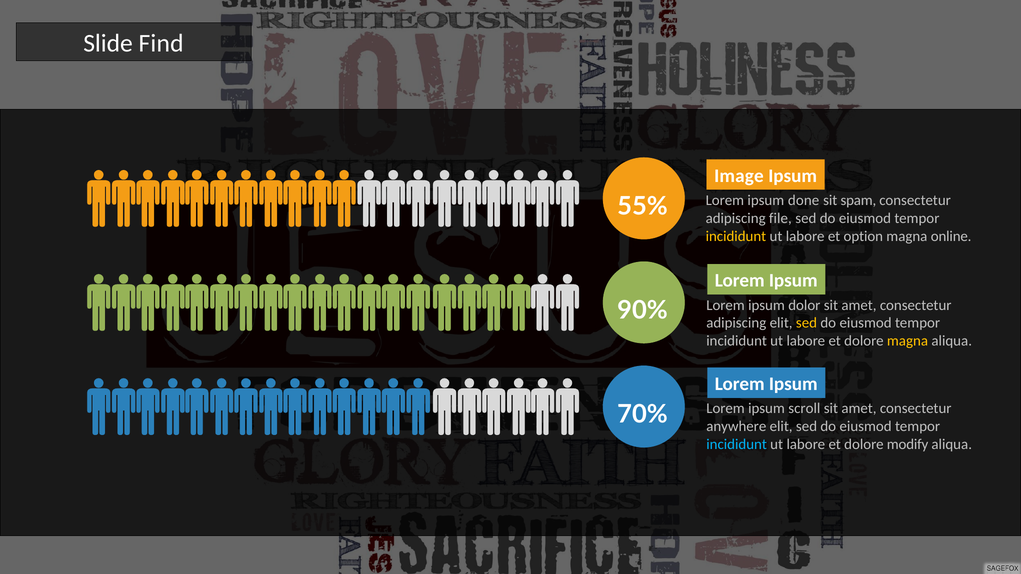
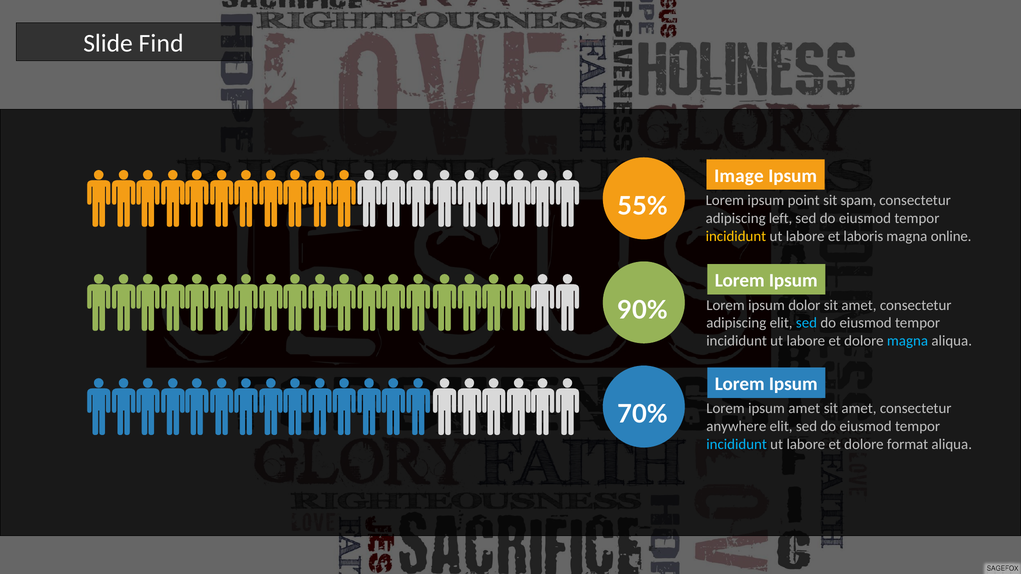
done: done -> point (804, 201)
file: file -> left (781, 218)
option: option -> laboris (863, 236)
sed colour: yellow -> light blue (807, 323)
magna colour: yellow -> light blue (907, 341)
ipsum scroll: scroll -> amet (804, 409)
modify: modify -> format (908, 444)
